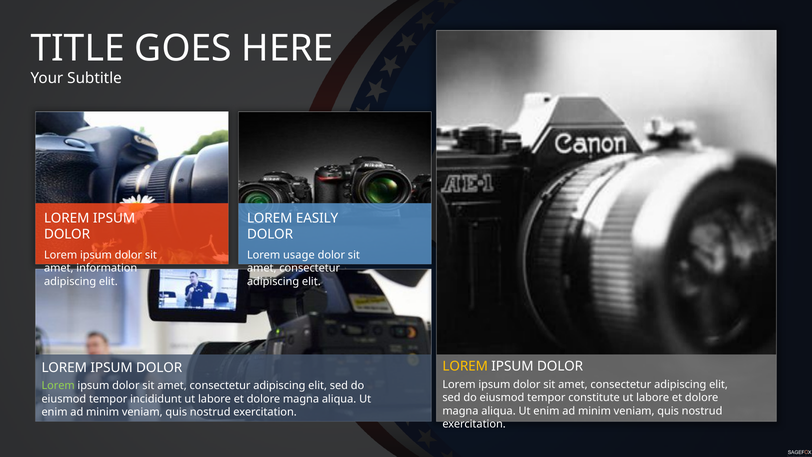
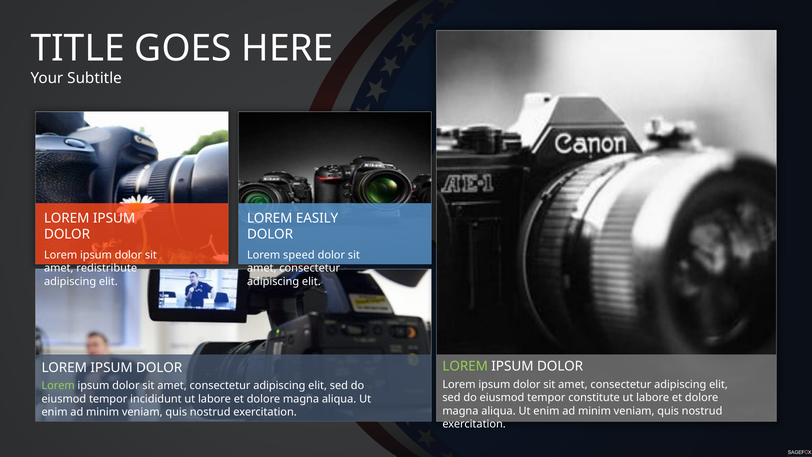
usage: usage -> speed (299, 255)
information: information -> redistribute (107, 268)
LOREM colour: yellow -> light green (465, 366)
